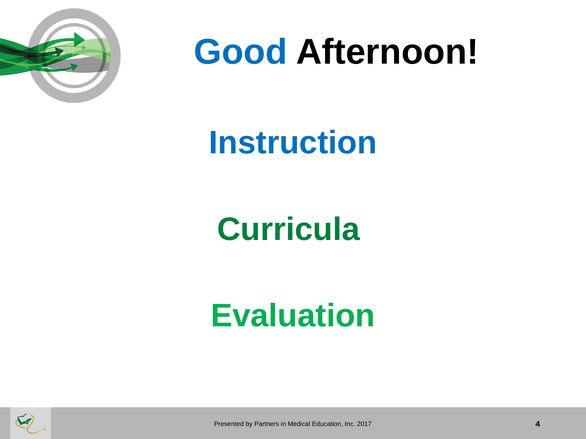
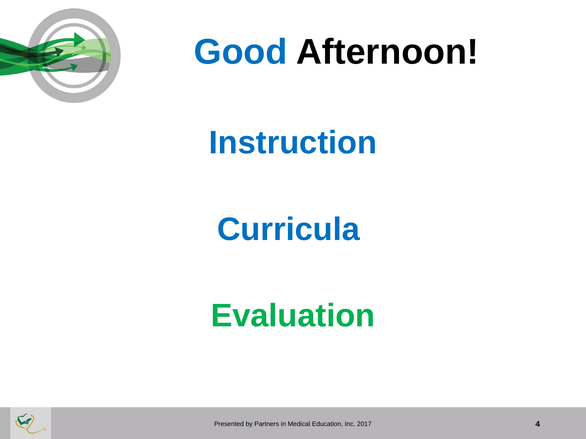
Curricula colour: green -> blue (288, 230)
